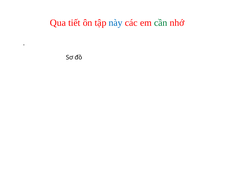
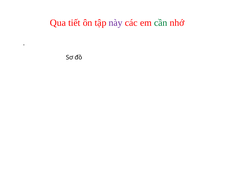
này colour: blue -> purple (116, 23)
